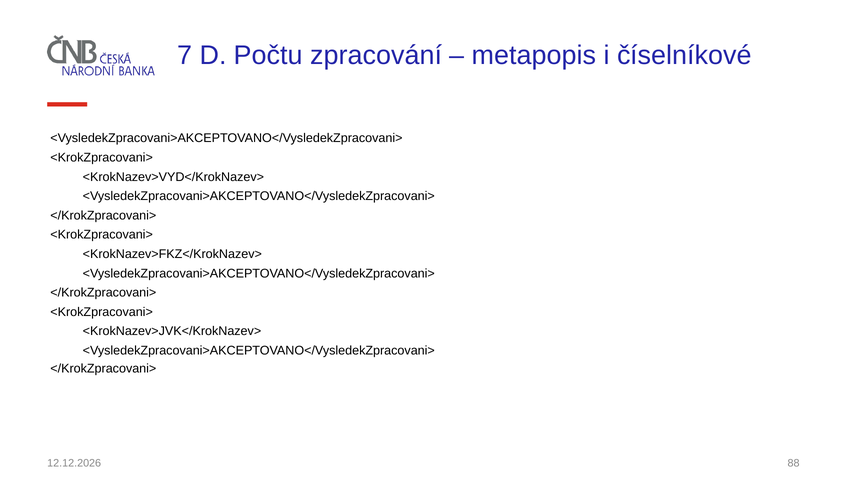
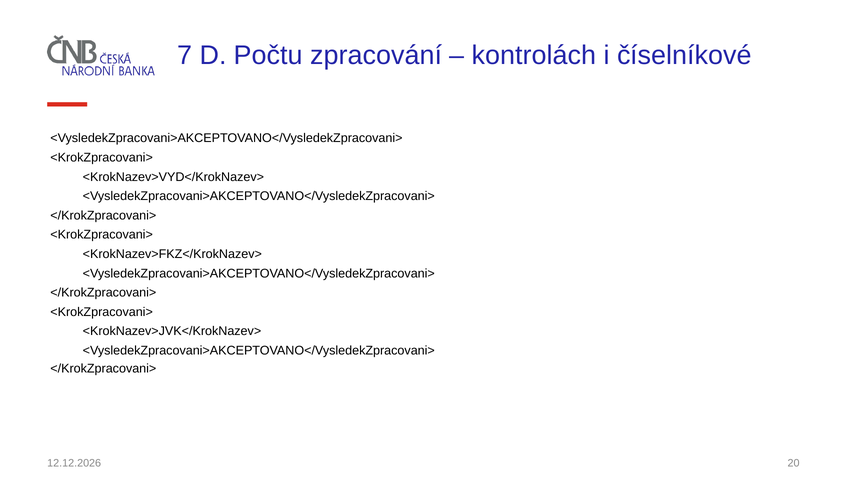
metapopis: metapopis -> kontrolách (534, 56)
88: 88 -> 20 (794, 463)
